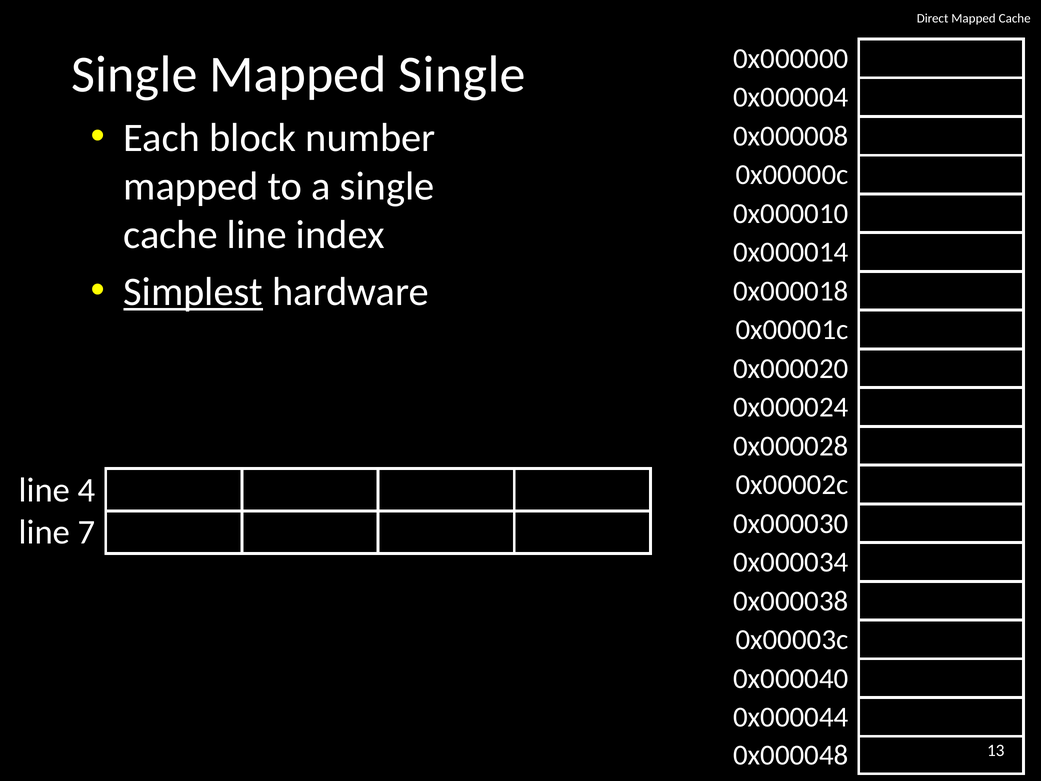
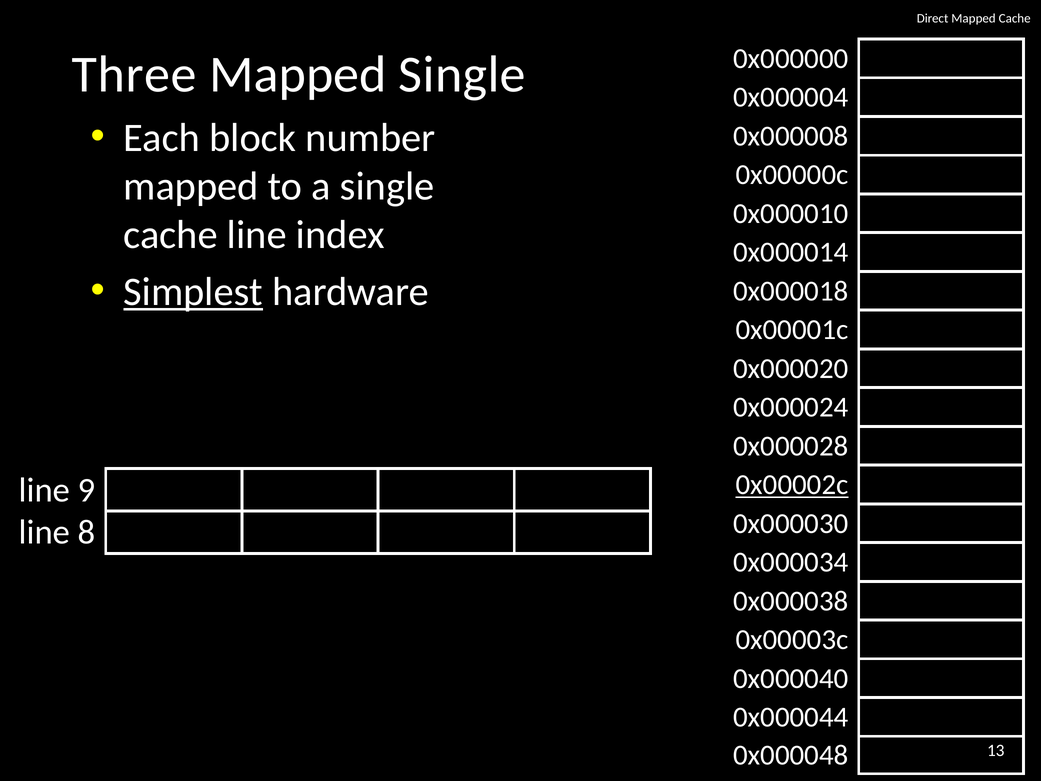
Single: Single -> Three (134, 75)
0x00002c underline: none -> present (792, 485)
4: 4 -> 9 (87, 490)
7: 7 -> 8 (87, 532)
